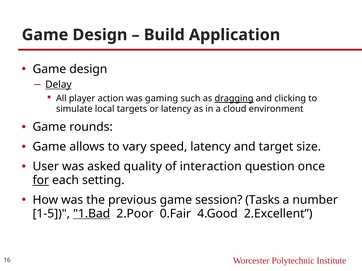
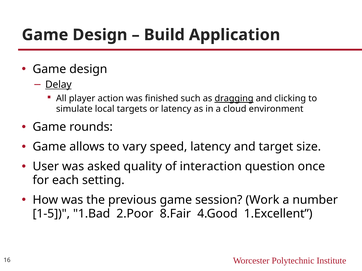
gaming: gaming -> finished (162, 99)
for underline: present -> none (41, 180)
Tasks: Tasks -> Work (262, 200)
1.Bad underline: present -> none (92, 214)
0.Fair: 0.Fair -> 8.Fair (175, 214)
2.Excellent: 2.Excellent -> 1.Excellent (278, 214)
